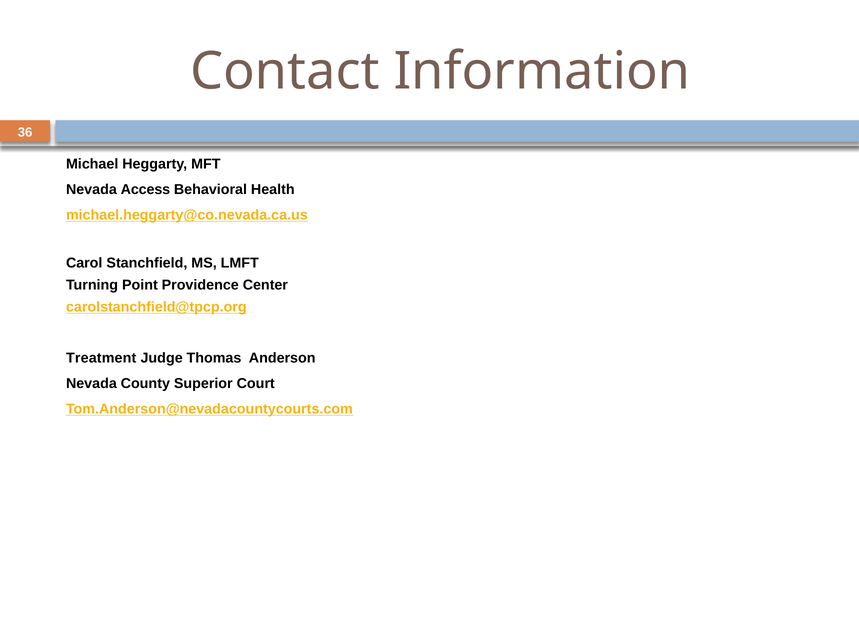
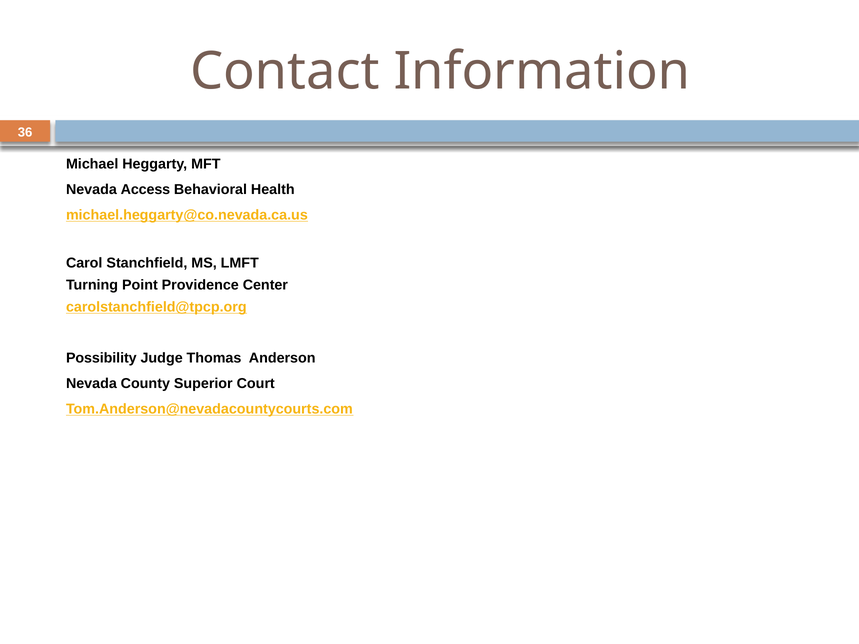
Treatment: Treatment -> Possibility (101, 358)
